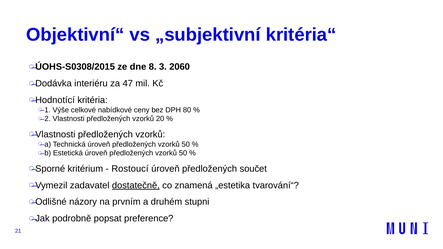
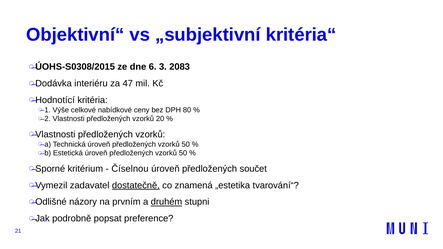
8: 8 -> 6 (153, 67)
2060: 2060 -> 2083 (180, 67)
Rostoucí: Rostoucí -> Číselnou (130, 169)
druhém underline: none -> present (166, 202)
